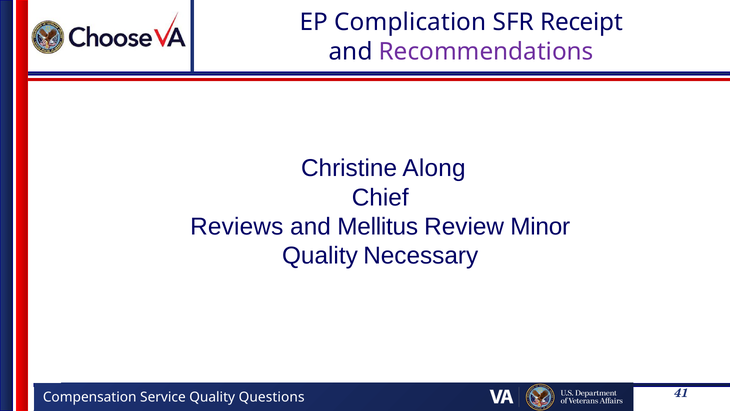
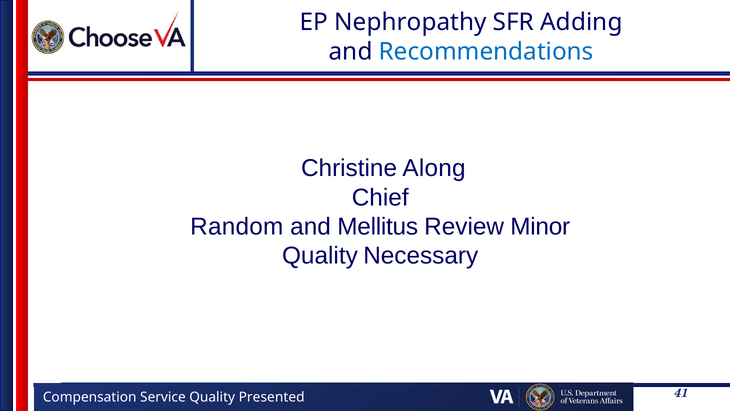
Complication: Complication -> Nephropathy (410, 22)
Receipt: Receipt -> Adding (581, 22)
Recommendations colour: purple -> blue (486, 52)
Reviews: Reviews -> Random (237, 227)
Questions: Questions -> Presented (272, 397)
